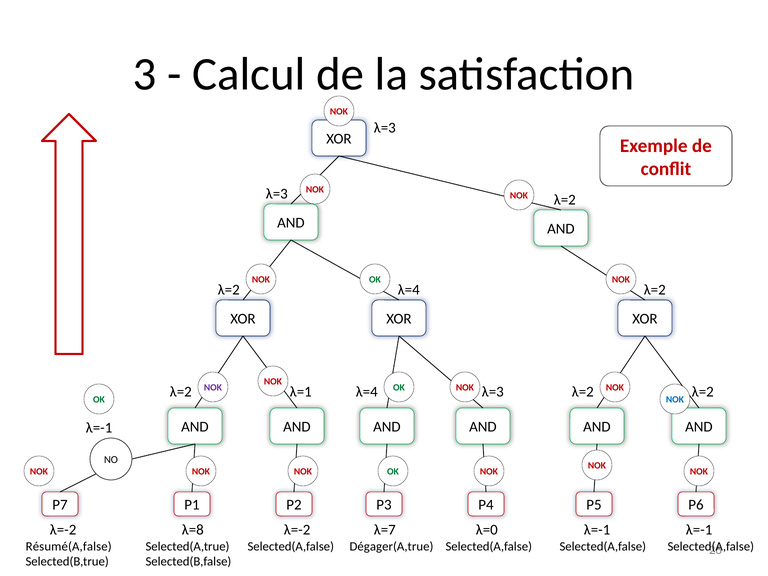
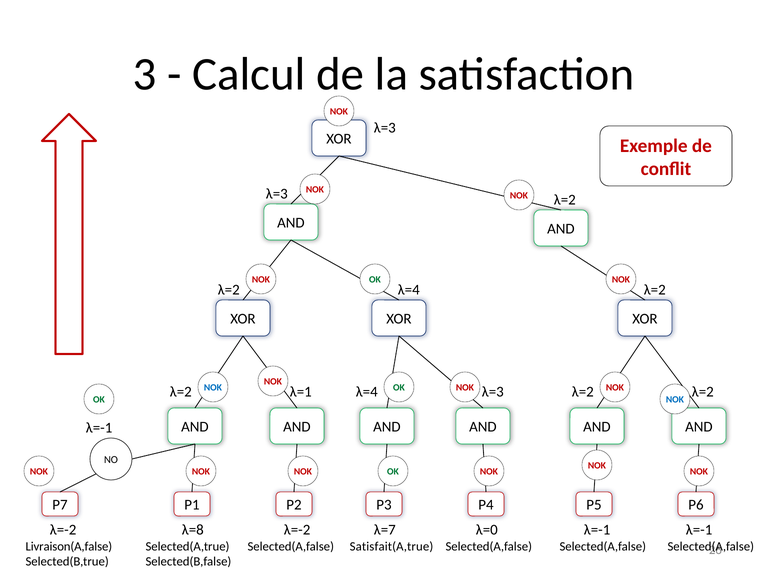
NOK colour: purple -> blue (213, 388)
Résumé(A,false: Résumé(A,false -> Livraison(A,false (69, 546)
Dégager(A,true: Dégager(A,true -> Satisfait(A,true (391, 546)
